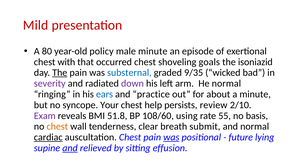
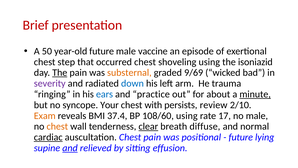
Mild: Mild -> Brief (36, 25)
80: 80 -> 50 (47, 51)
year-old policy: policy -> future (102, 51)
male minute: minute -> vaccine (153, 51)
with: with -> step (66, 62)
shoveling goals: goals -> using (209, 62)
substernal colour: blue -> orange (129, 73)
9/35: 9/35 -> 9/69 (194, 73)
down colour: purple -> blue (132, 83)
He normal: normal -> trauma (226, 83)
minute underline: none -> present (255, 94)
help: help -> with (153, 105)
Exam colour: purple -> orange (45, 115)
51.8: 51.8 -> 37.4 (117, 115)
55: 55 -> 17 (225, 115)
no basis: basis -> male (257, 115)
clear underline: none -> present (148, 126)
submit: submit -> diffuse (205, 126)
was underline: present -> none (171, 137)
